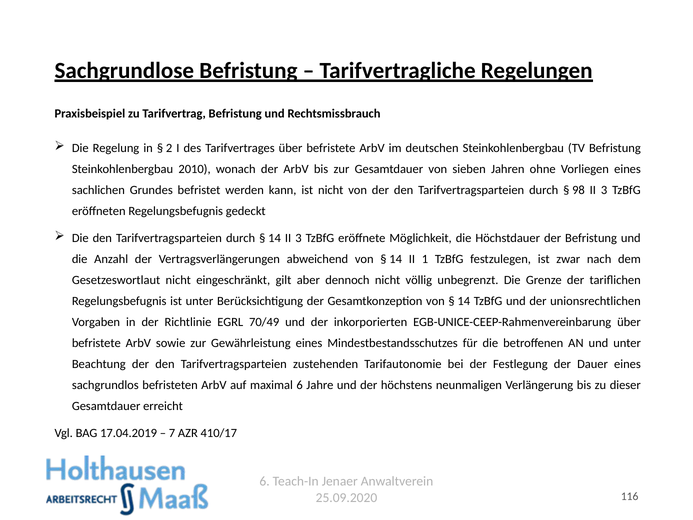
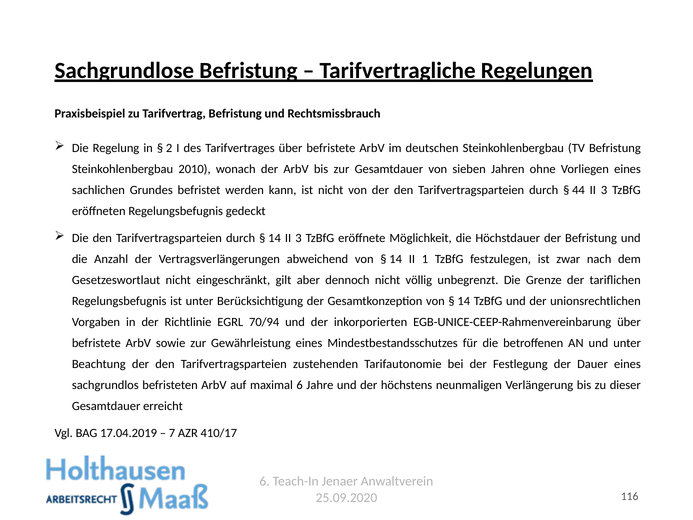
98: 98 -> 44 (578, 190)
70/49: 70/49 -> 70/94 (264, 322)
